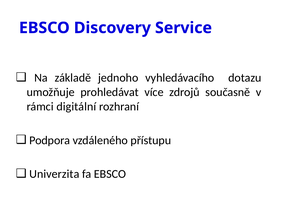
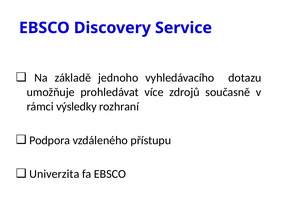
digitální: digitální -> výsledky (76, 107)
